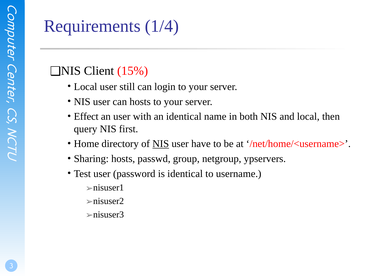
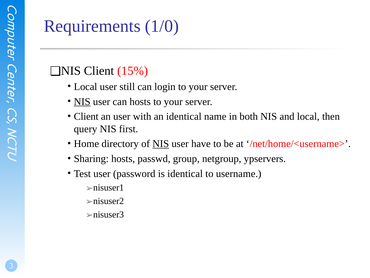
1/4: 1/4 -> 1/0 (162, 26)
NIS underline: none -> present (82, 101)
Effect: Effect -> Client (86, 116)
